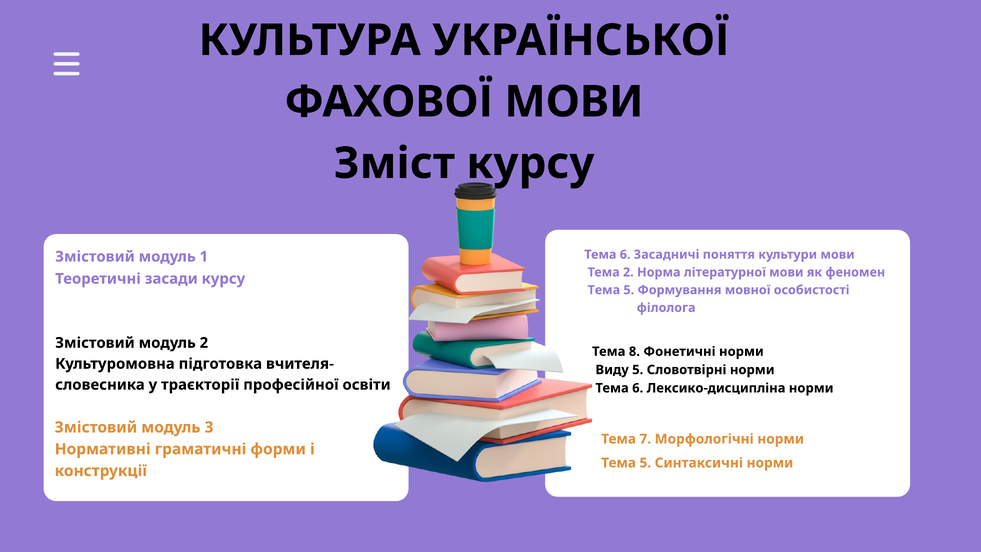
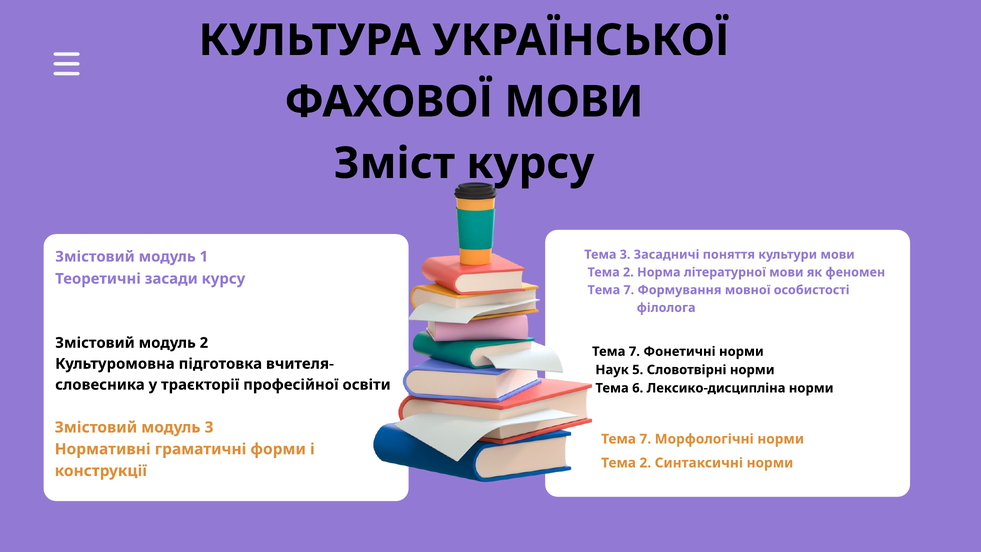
6: 6 -> 3 (625, 254)
5: 5 -> 7 (629, 290)
8: 8 -> 7 (634, 351)
Виду: Виду -> Наук (612, 370)
5: 5 -> 2 (645, 463)
